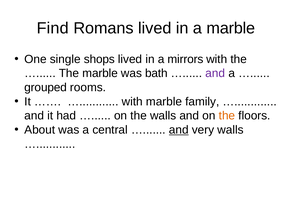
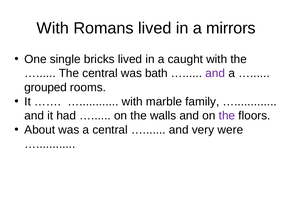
Find: Find -> With (53, 28)
a marble: marble -> mirrors (231, 28)
shops: shops -> bricks (99, 59)
mirrors: mirrors -> caught (185, 59)
The marble: marble -> central (100, 73)
the colour: orange -> purple (227, 116)
and underline: present -> none (179, 130)
very walls: walls -> were (230, 130)
